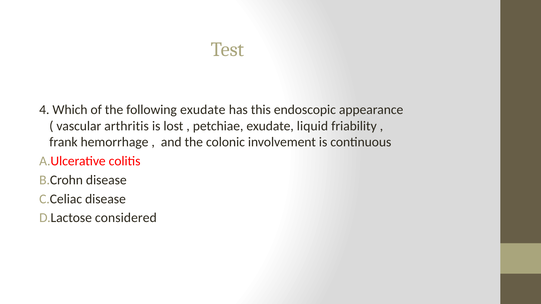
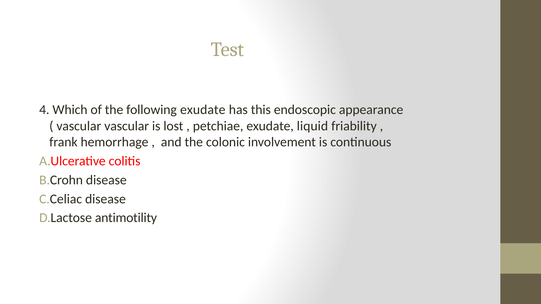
vascular arthritis: arthritis -> vascular (127, 126)
considered: considered -> antimotility (126, 218)
